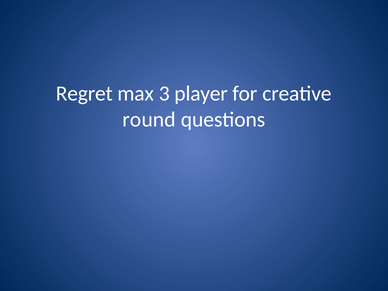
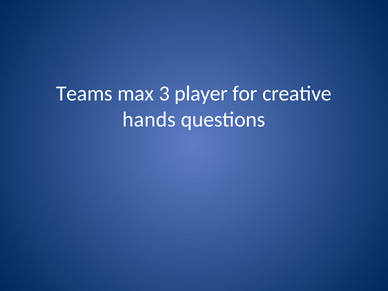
Regret: Regret -> Teams (84, 94)
round: round -> hands (149, 119)
